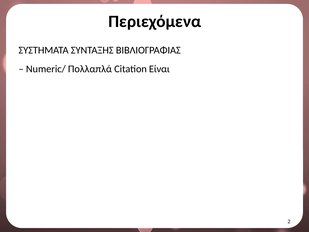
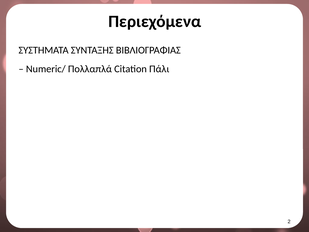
Είναι: Είναι -> Πάλι (159, 69)
